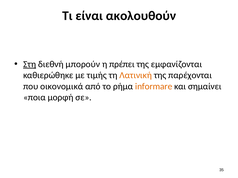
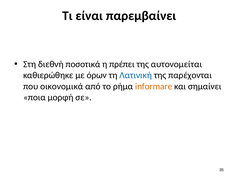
ακολουθούν: ακολουθούν -> παρεμβαίνει (141, 16)
Στη underline: present -> none (30, 64)
μπορούν: μπορούν -> ποσοτικά (83, 64)
εμφανίζονται: εμφανίζονται -> αυτονομείται (177, 64)
τιμής: τιμής -> όρων (97, 75)
Λατινική colour: orange -> blue (136, 75)
